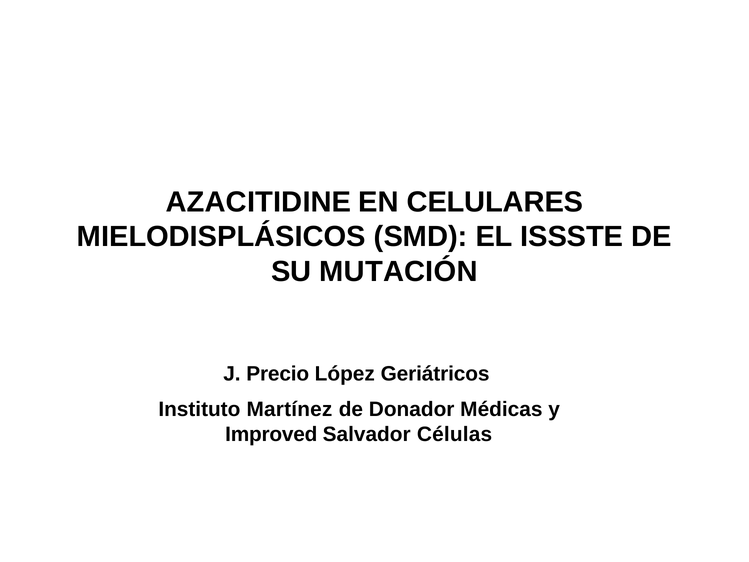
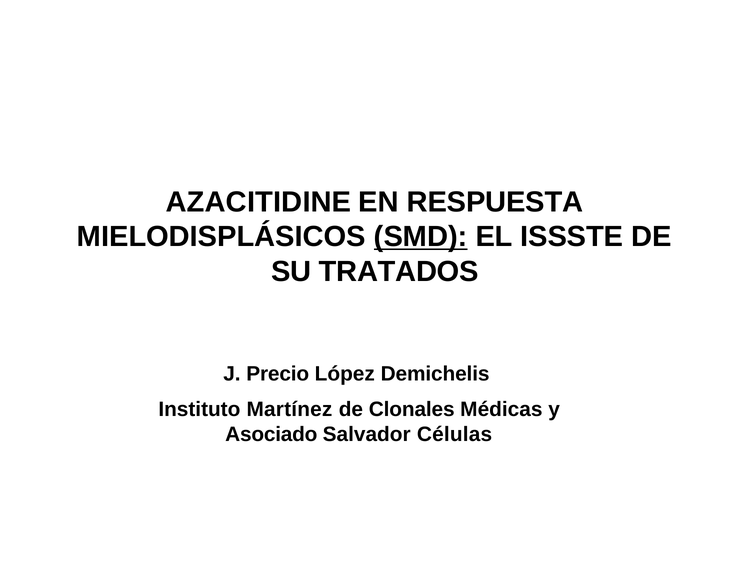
CELULARES: CELULARES -> RESPUESTA (495, 202)
SMD underline: none -> present (421, 237)
MUTACIÓN: MUTACIÓN -> TRATADOS (399, 272)
Geriátricos: Geriátricos -> Demichelis (435, 374)
Donador: Donador -> Clonales (412, 409)
Improved: Improved -> Asociado (271, 434)
